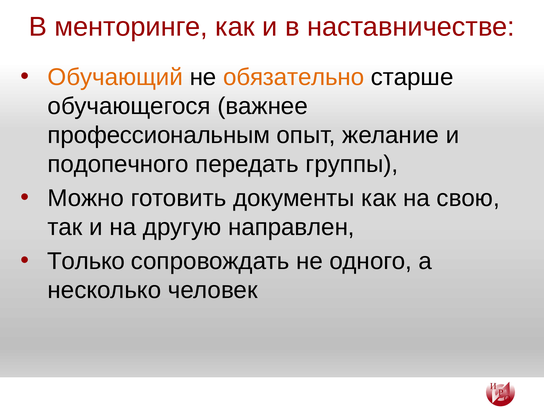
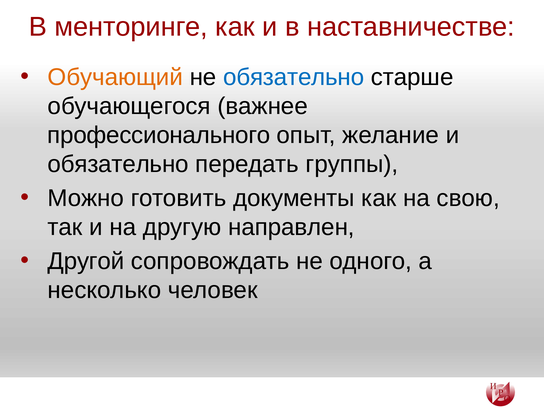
обязательно colour: orange -> blue (294, 77)
профессиональным: профессиональным -> профессионального (159, 135)
подопечного: подопечного -> обязательно (118, 164)
Только: Только -> Другой (86, 261)
